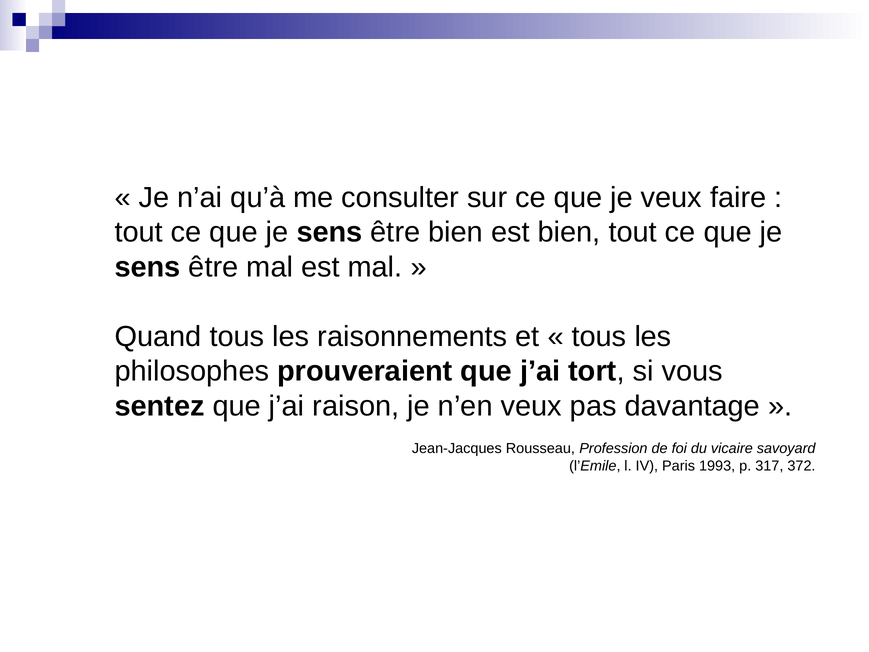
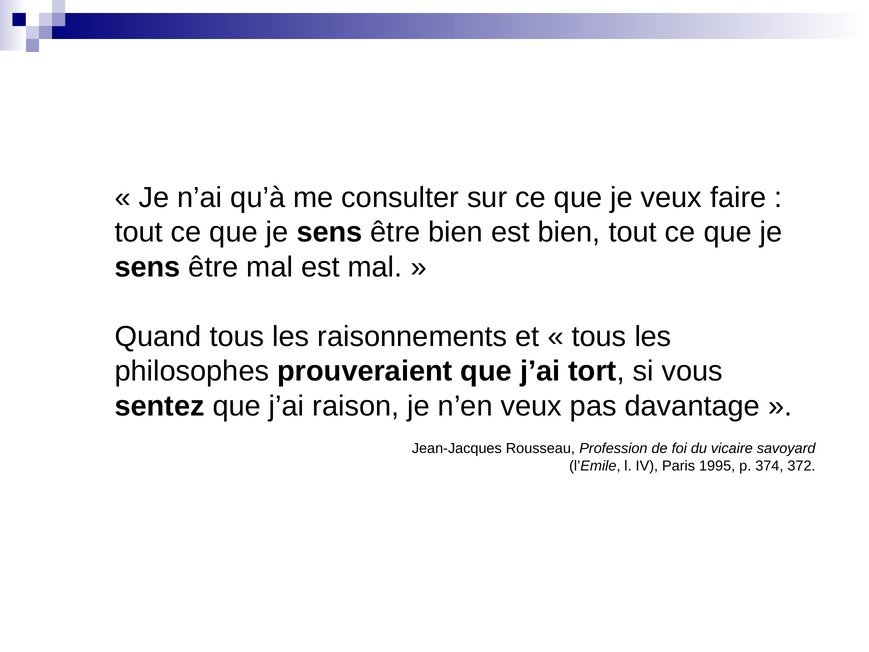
1993: 1993 -> 1995 (717, 466)
317: 317 -> 374 (769, 466)
